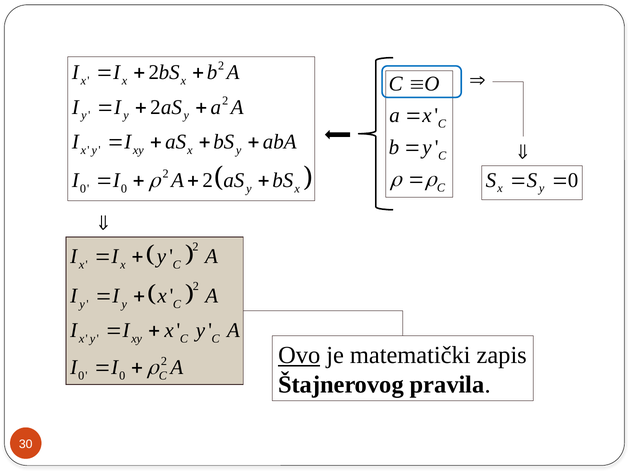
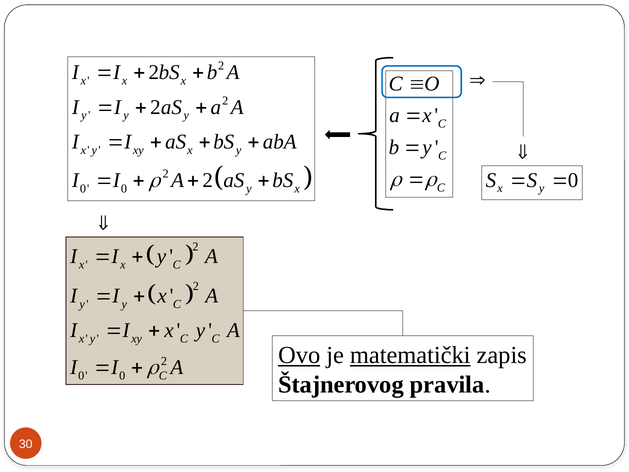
matematički underline: none -> present (410, 355)
